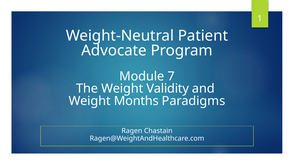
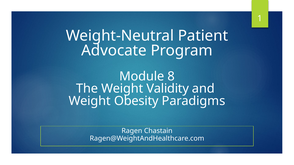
7: 7 -> 8 (171, 76)
Months: Months -> Obesity (136, 101)
